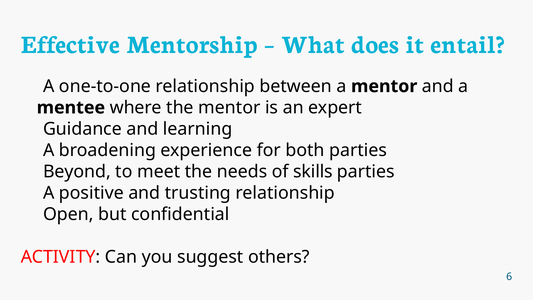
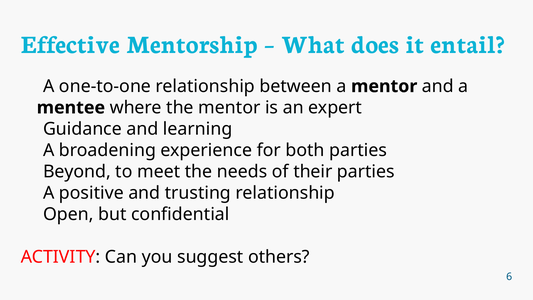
skills: skills -> their (313, 172)
